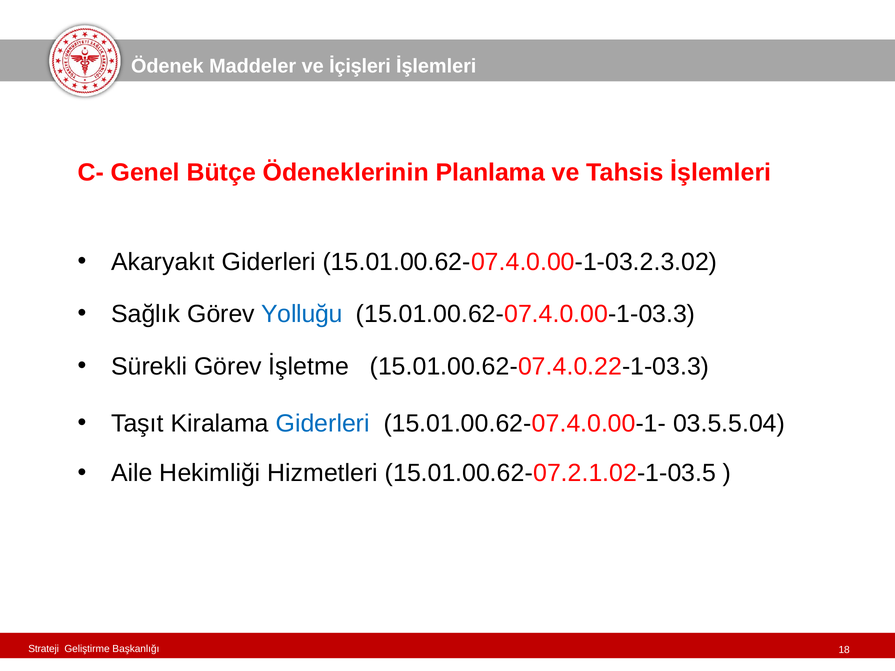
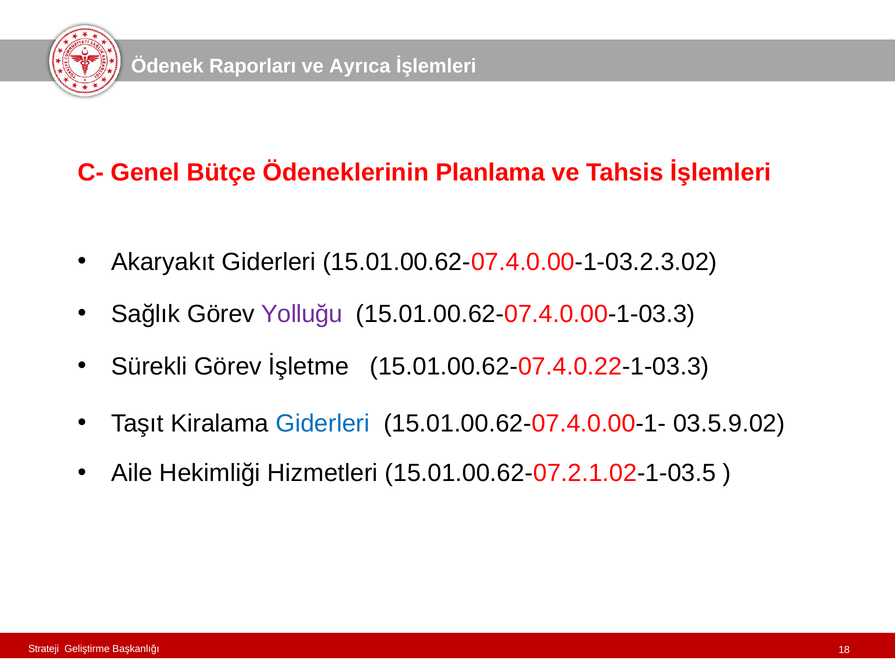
Maddeler: Maddeler -> Raporları (253, 66)
İçişleri: İçişleri -> Ayrıca (360, 66)
Yolluğu colour: blue -> purple (302, 314)
03.5.5.04: 03.5.5.04 -> 03.5.9.02 (729, 424)
